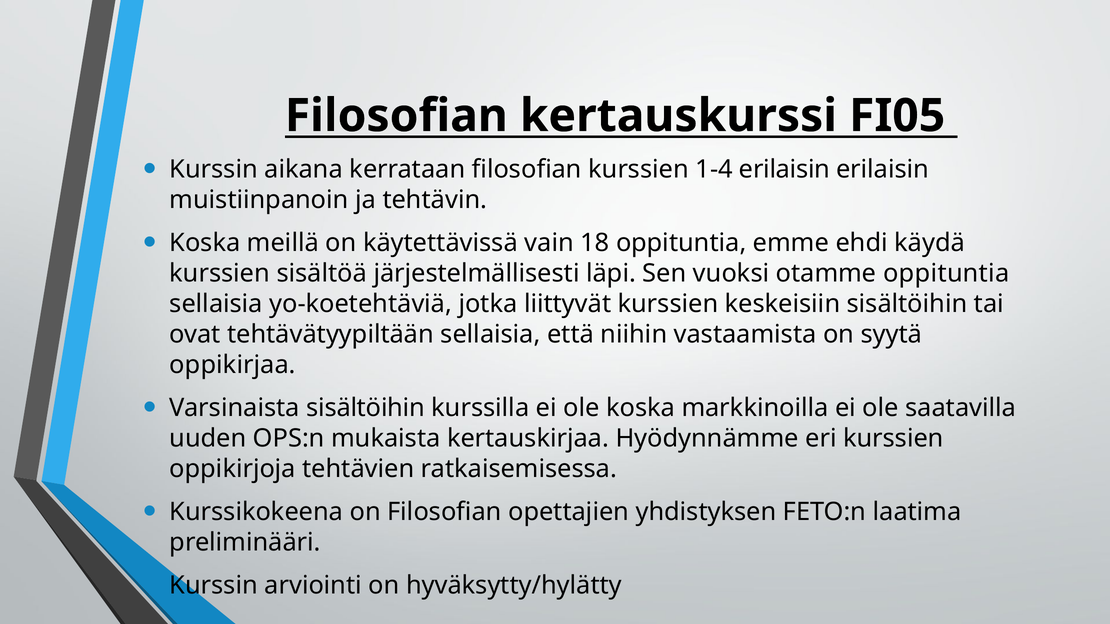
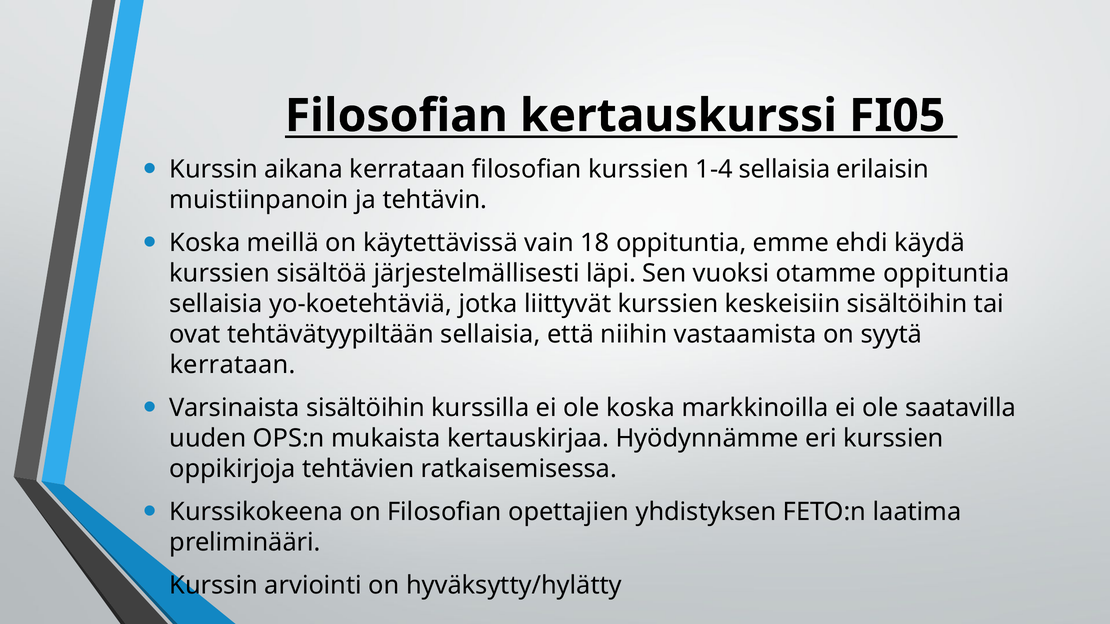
1-4 erilaisin: erilaisin -> sellaisia (785, 169)
oppikirjaa: oppikirjaa -> kerrataan (233, 365)
